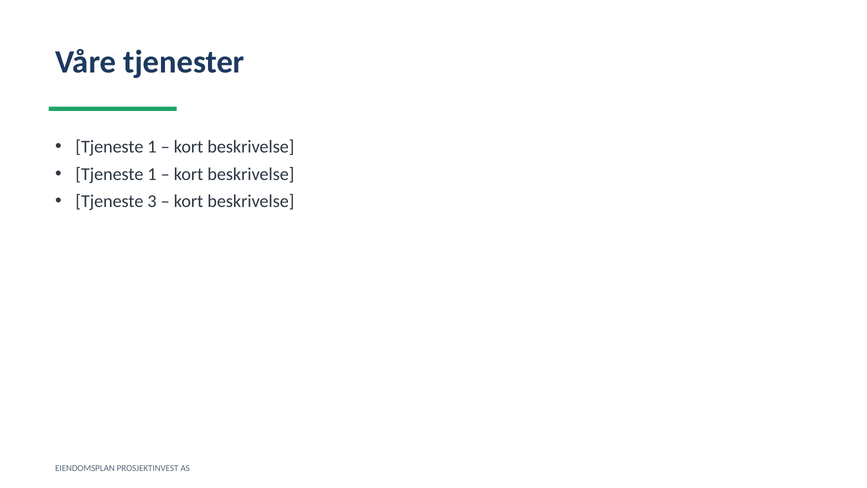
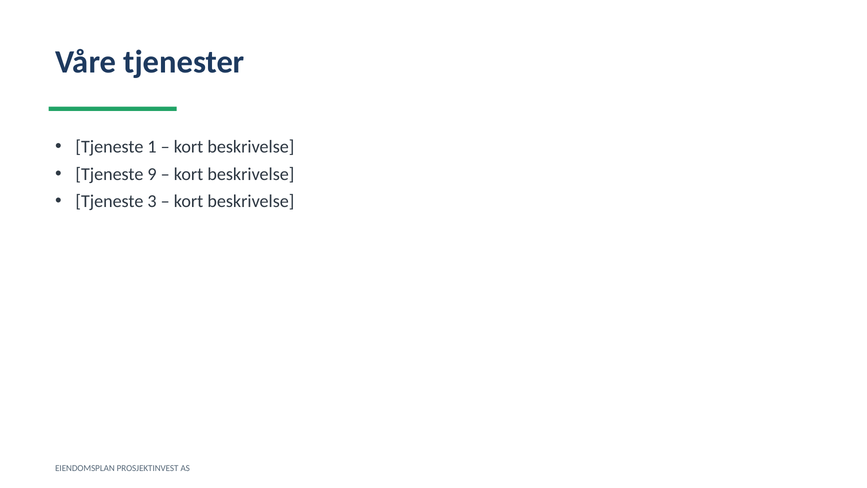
1: 1 -> 9 (152, 174)
